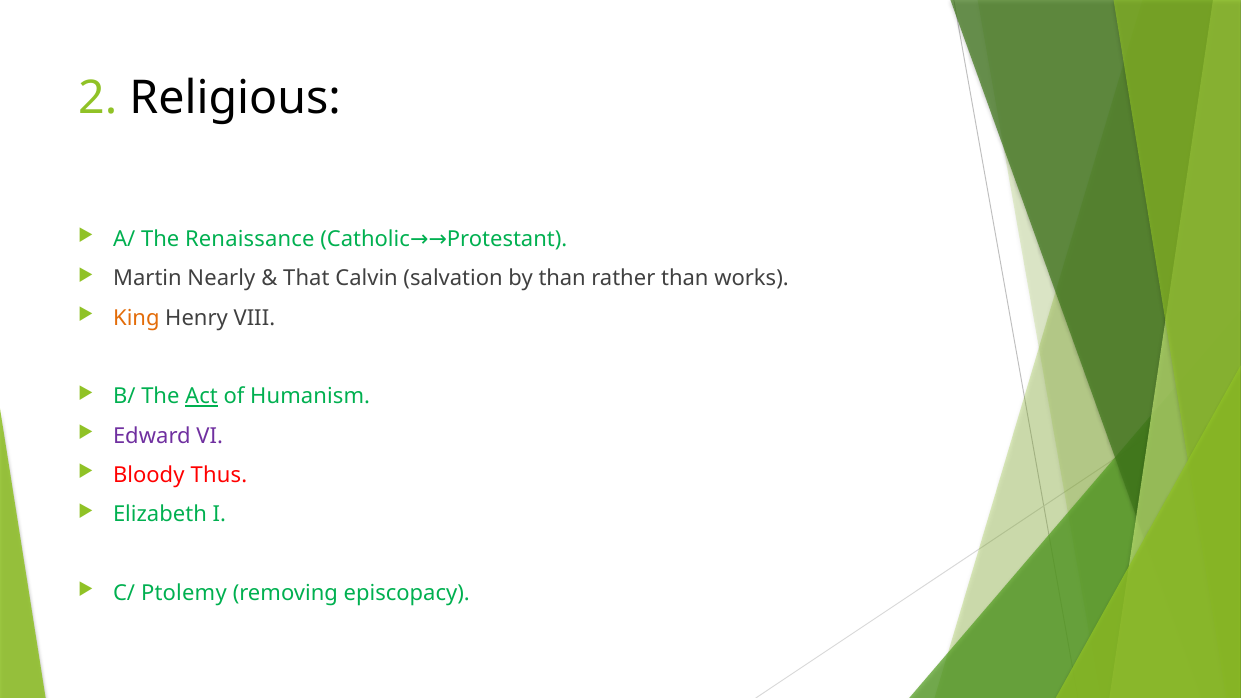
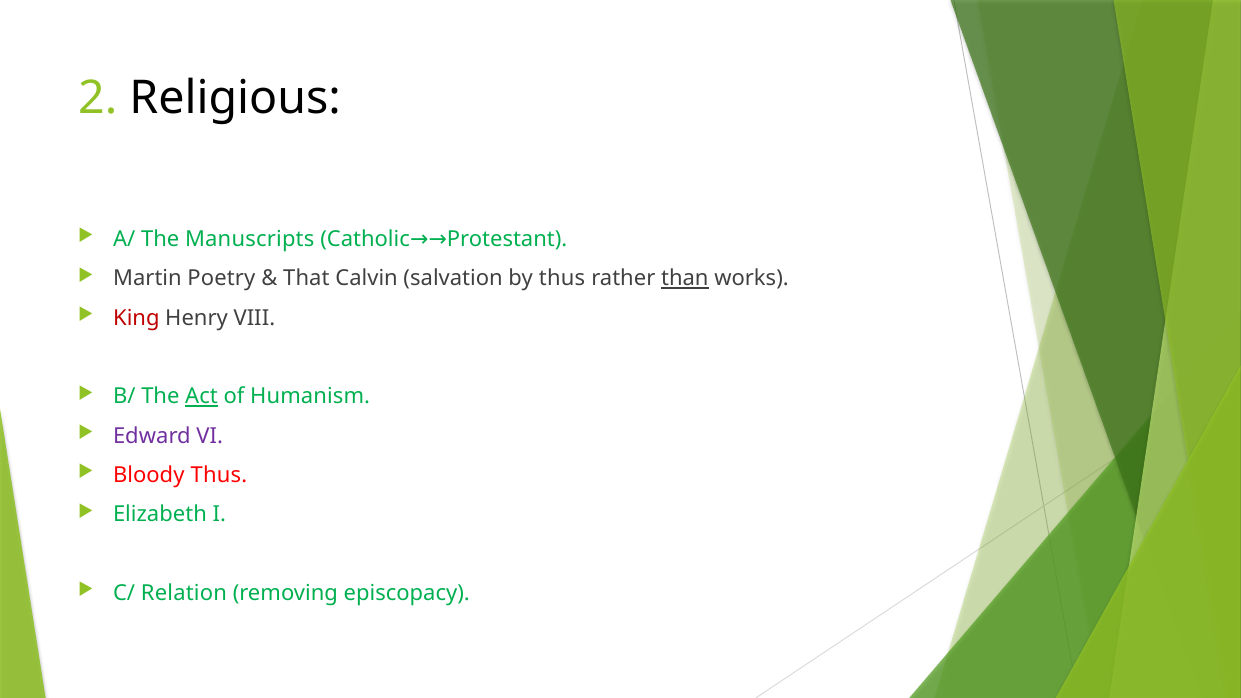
Renaissance: Renaissance -> Manuscripts (250, 239)
Nearly: Nearly -> Poetry (221, 279)
by than: than -> thus (562, 279)
than underline: none -> present (685, 279)
King colour: orange -> red (136, 318)
Ptolemy: Ptolemy -> Relation (184, 593)
